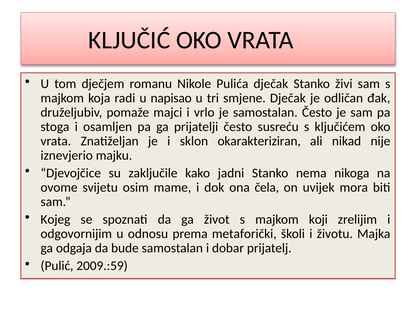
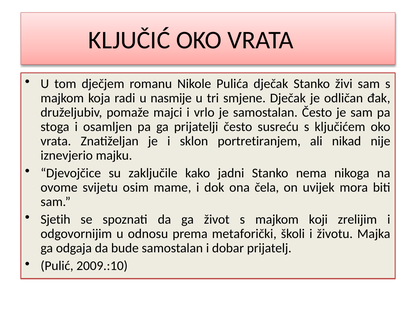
napisao: napisao -> nasmije (171, 98)
okarakteriziran: okarakteriziran -> portretiranjem (259, 141)
Kojeg: Kojeg -> Sjetih (55, 220)
2009.:59: 2009.:59 -> 2009.:10 (102, 266)
